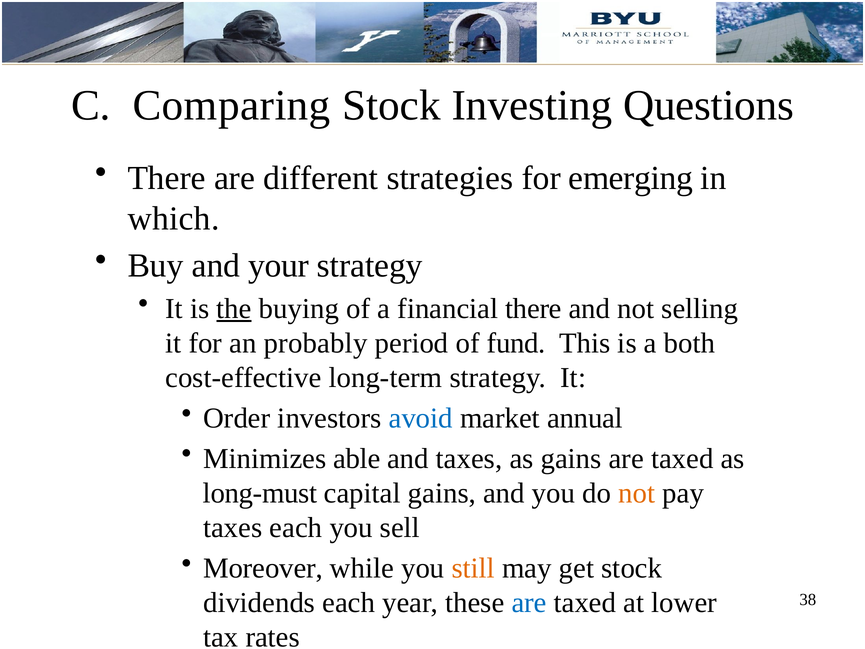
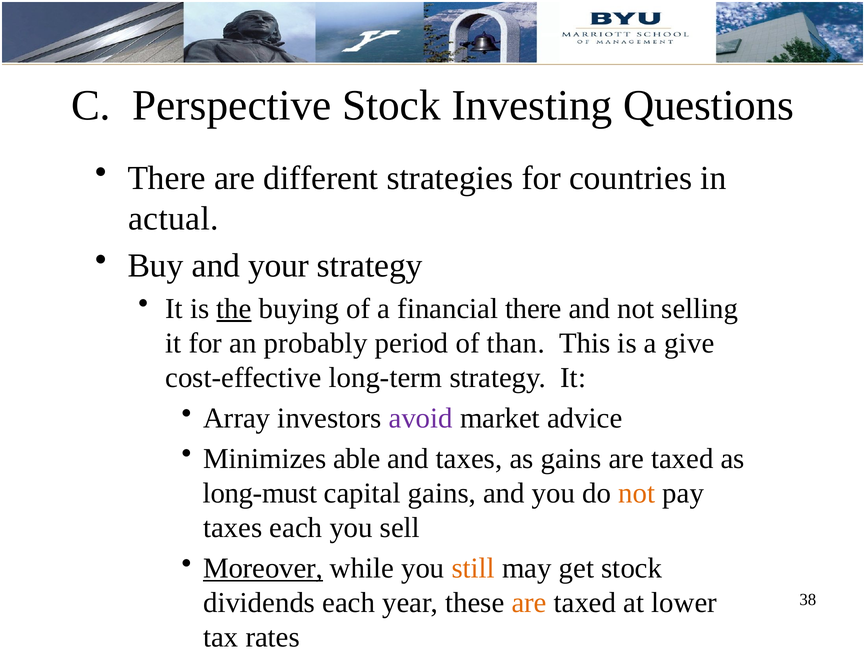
Comparing: Comparing -> Perspective (232, 105)
emerging: emerging -> countries (631, 178)
which: which -> actual (173, 218)
fund: fund -> than (516, 343)
both: both -> give (689, 343)
Order: Order -> Array (237, 418)
avoid colour: blue -> purple (421, 418)
annual: annual -> advice (585, 418)
Moreover underline: none -> present (263, 568)
are colour: blue -> orange (529, 603)
